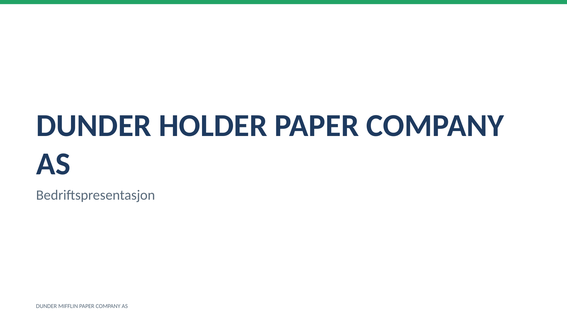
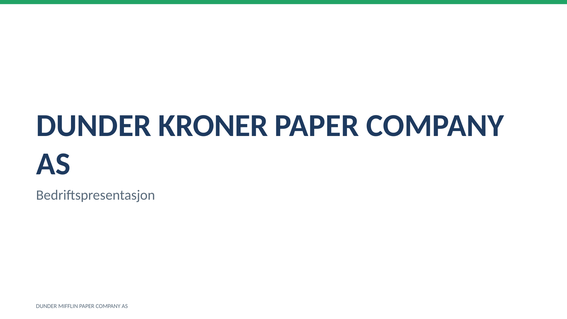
HOLDER: HOLDER -> KRONER (213, 126)
